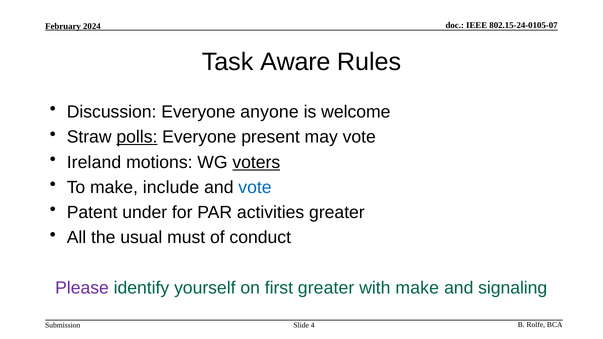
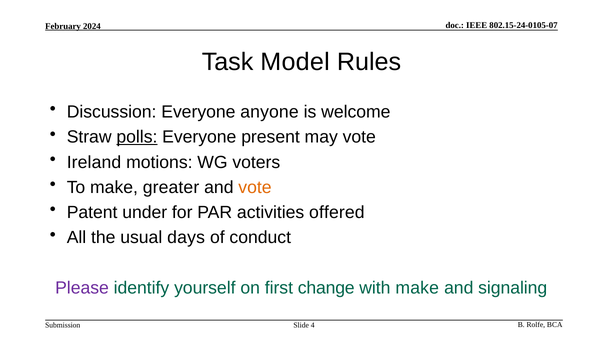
Aware: Aware -> Model (295, 62)
voters underline: present -> none (256, 162)
include: include -> greater (171, 187)
vote colour: blue -> orange (255, 187)
activities greater: greater -> offered (337, 213)
must: must -> days (186, 238)
first greater: greater -> change (326, 288)
